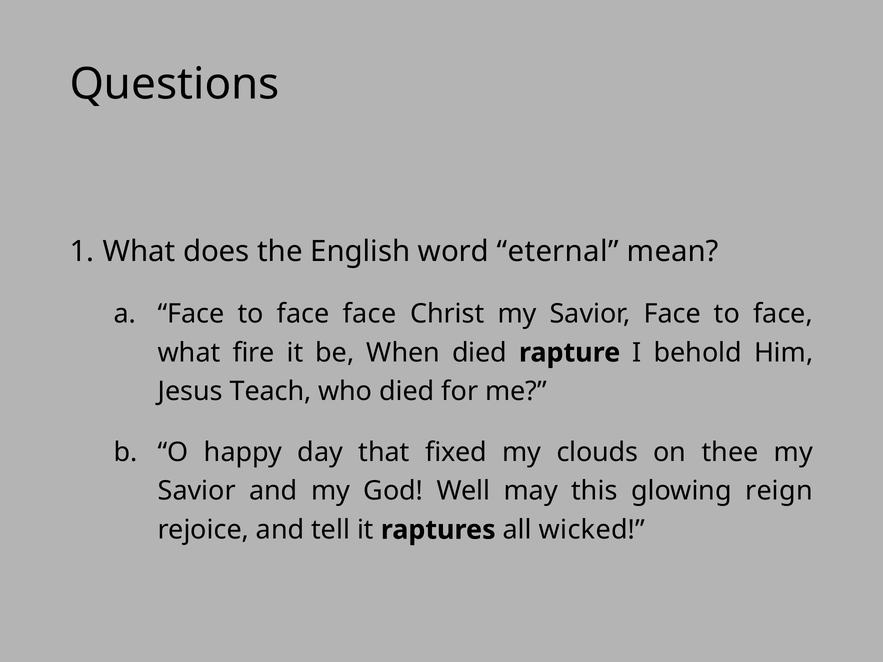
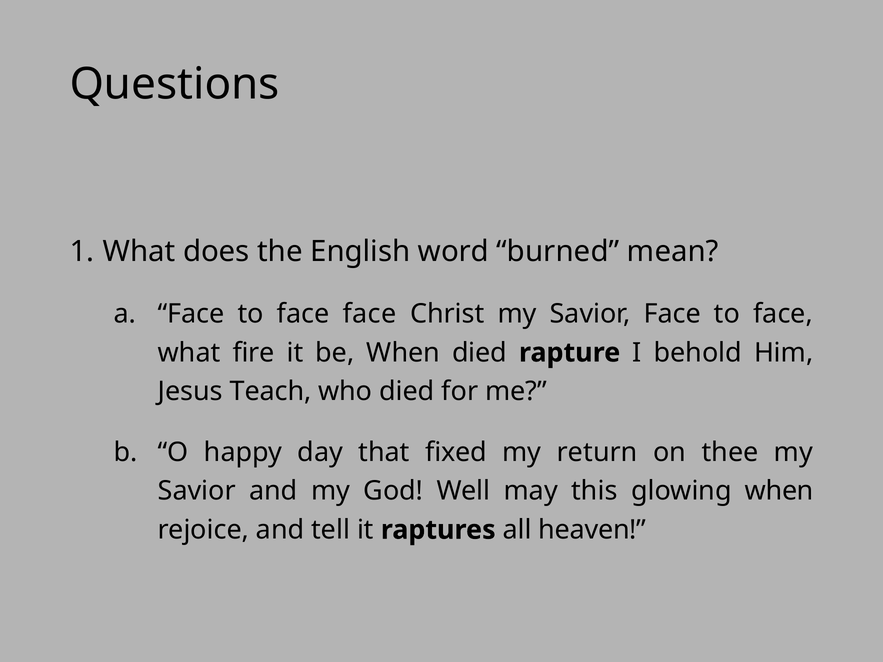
eternal: eternal -> burned (558, 252)
clouds: clouds -> return (597, 452)
glowing reign: reign -> when (779, 491)
wicked: wicked -> heaven (592, 530)
